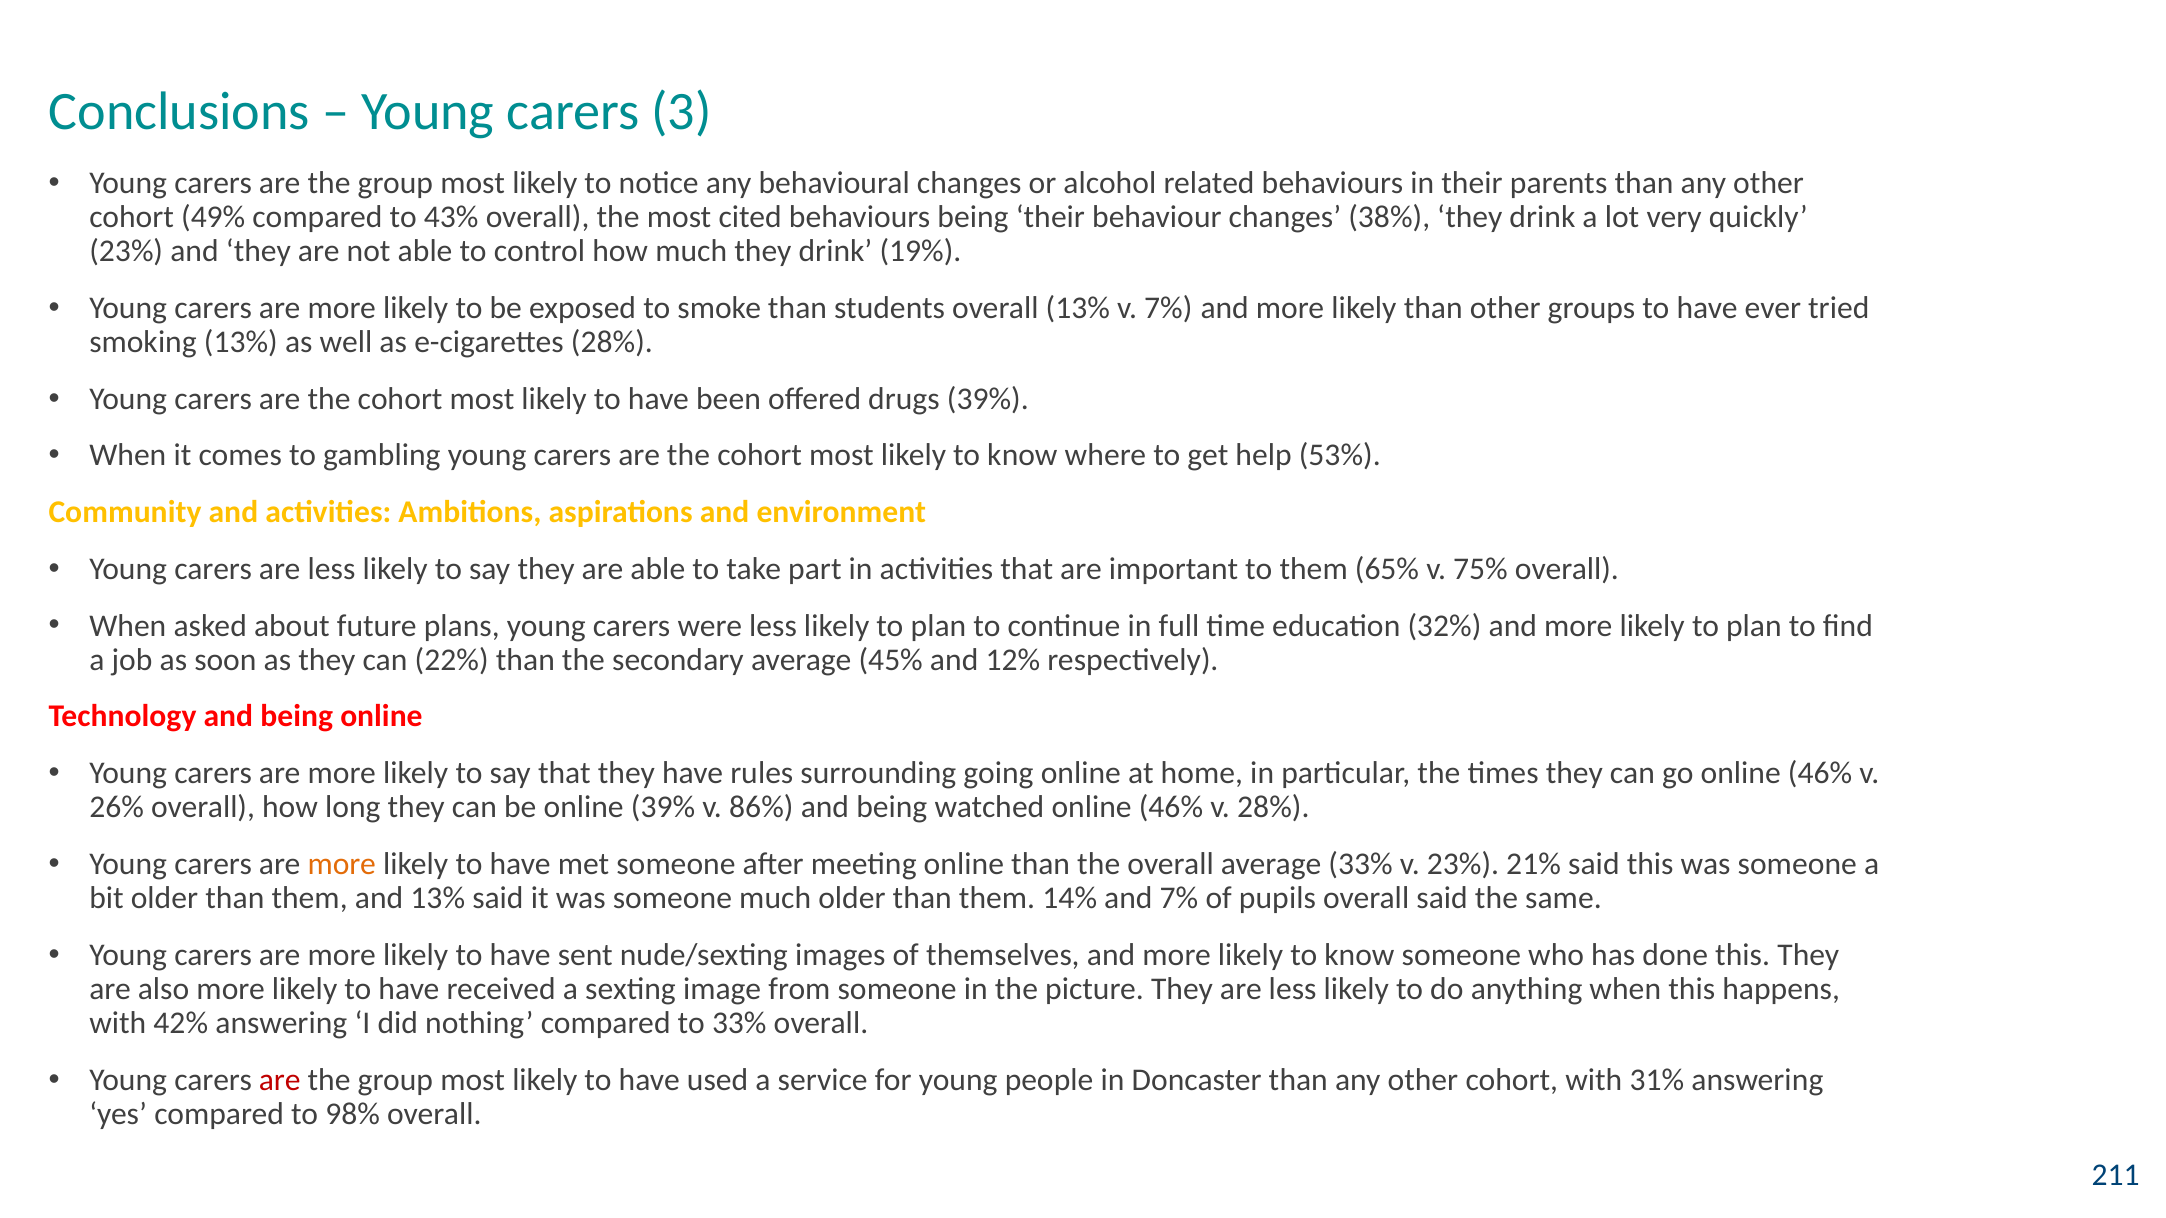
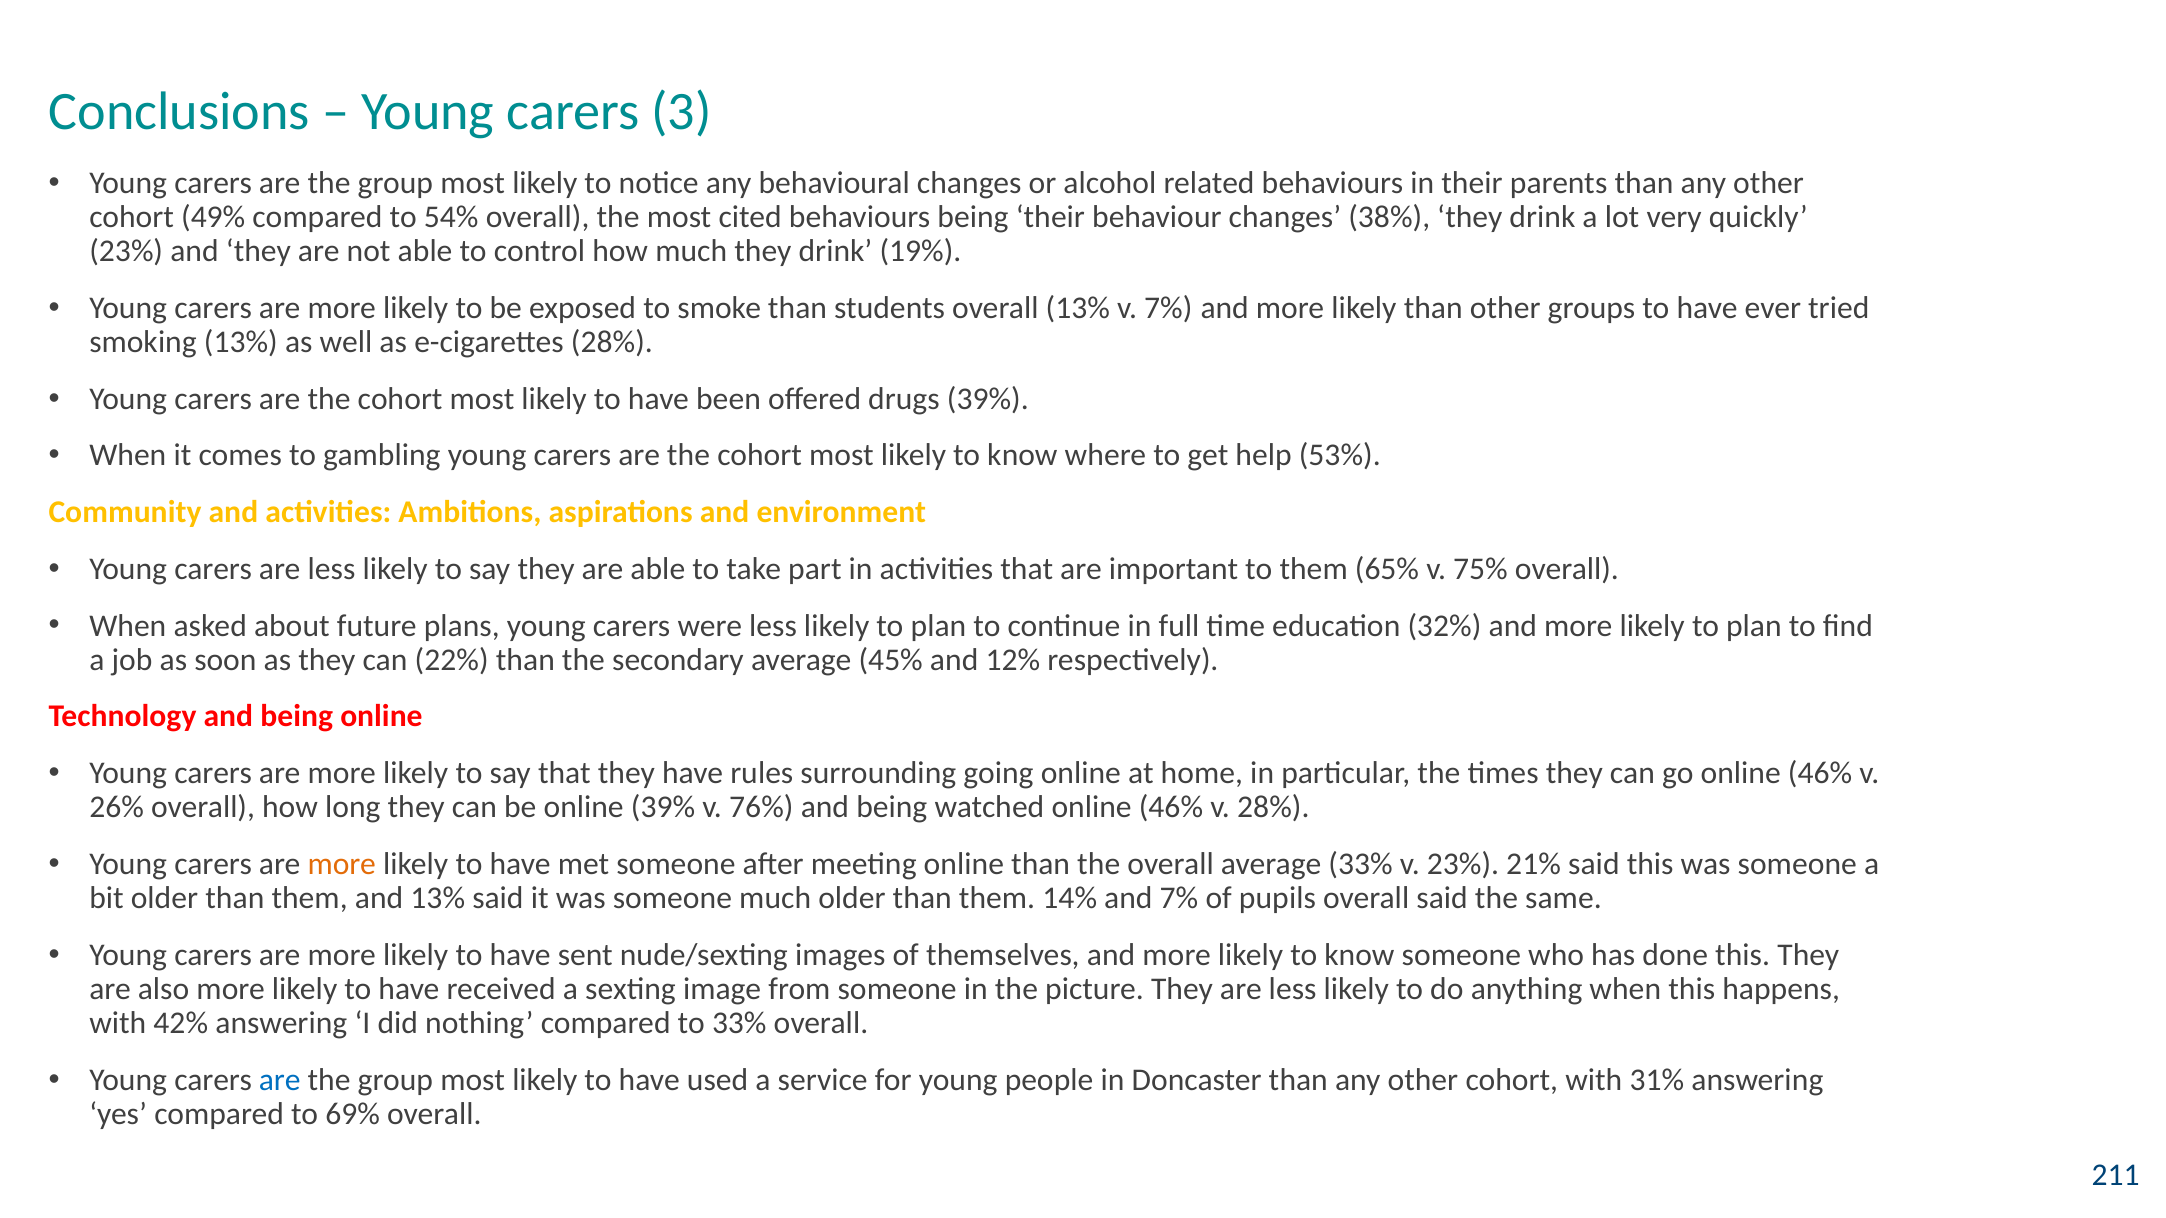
43%: 43% -> 54% (451, 217)
86%: 86% -> 76% (761, 808)
are colour: red -> blue (280, 1080)
98%: 98% -> 69% (353, 1114)
